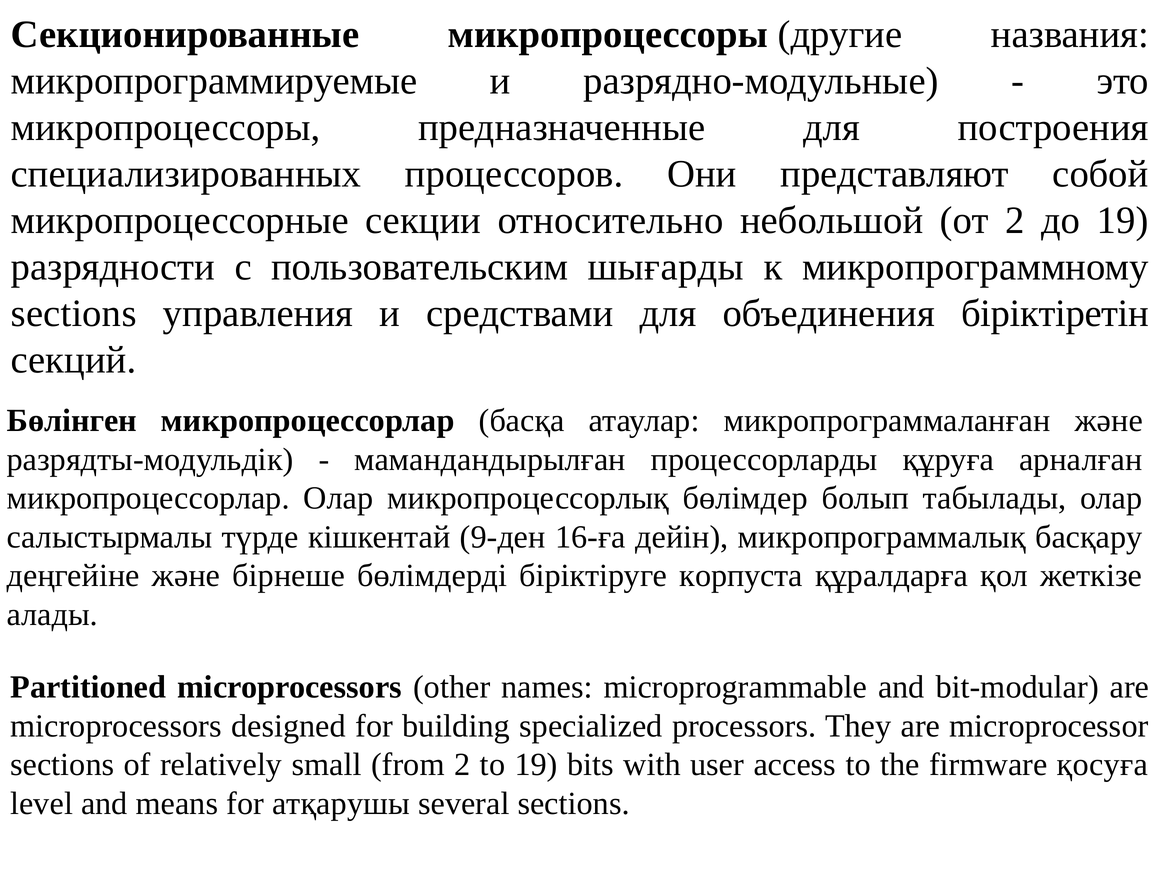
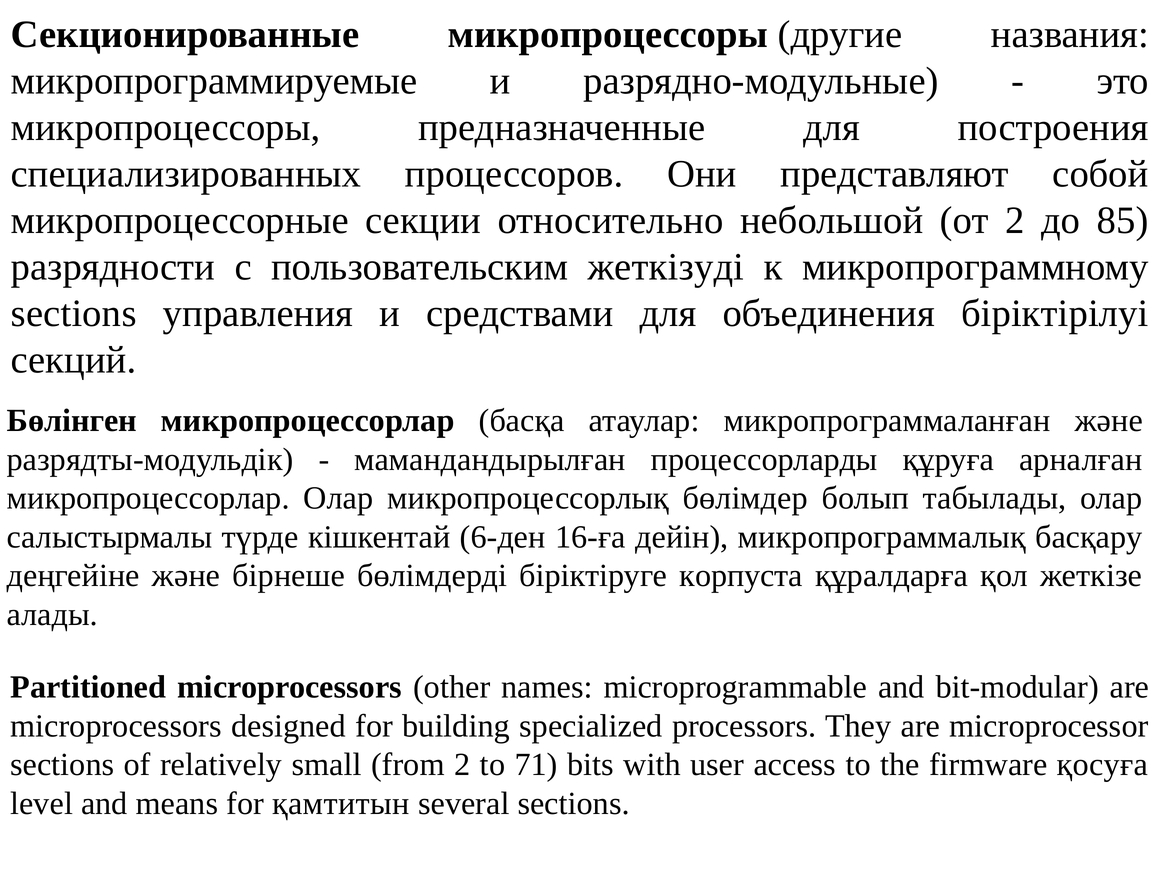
до 19: 19 -> 85 (1123, 220)
шығарды: шығарды -> жеткізуді (666, 267)
біріктіретін: біріктіретін -> біріктірілуі (1055, 313)
9-ден: 9-ден -> 6-ден (503, 537)
to 19: 19 -> 71 (536, 764)
атқарушы: атқарушы -> қамтитын (341, 803)
